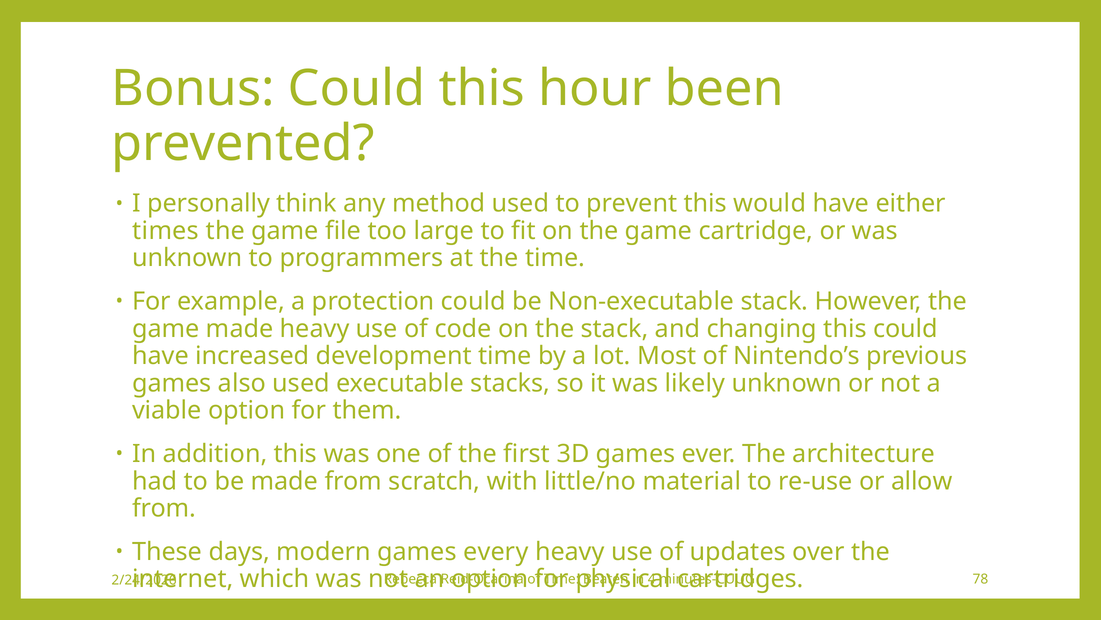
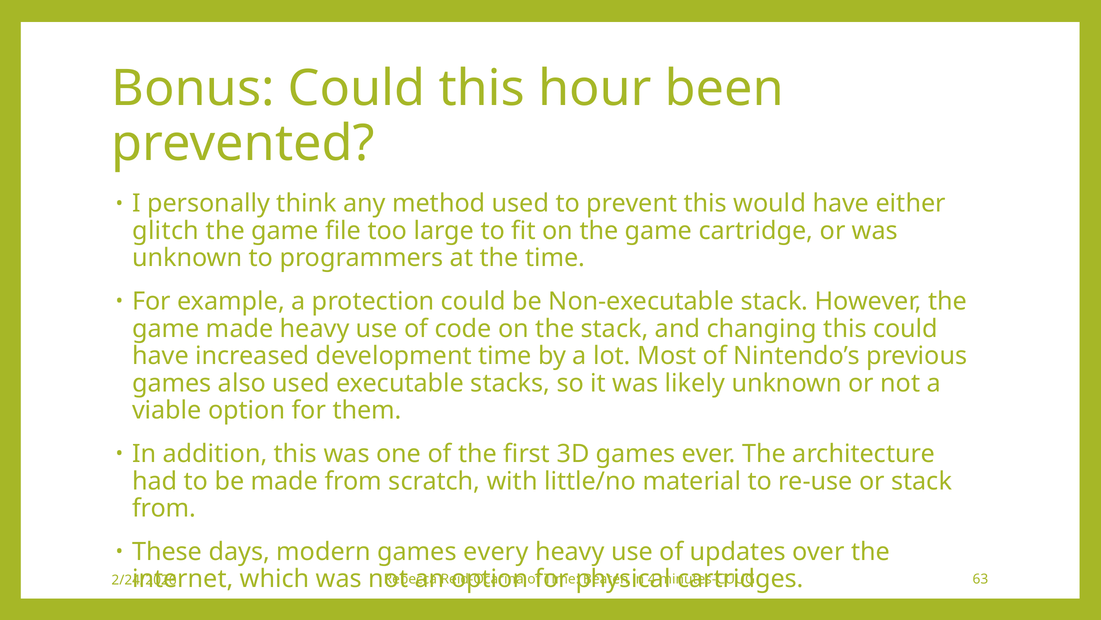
times: times -> glitch (166, 231)
or allow: allow -> stack (922, 481)
78: 78 -> 63 (980, 578)
